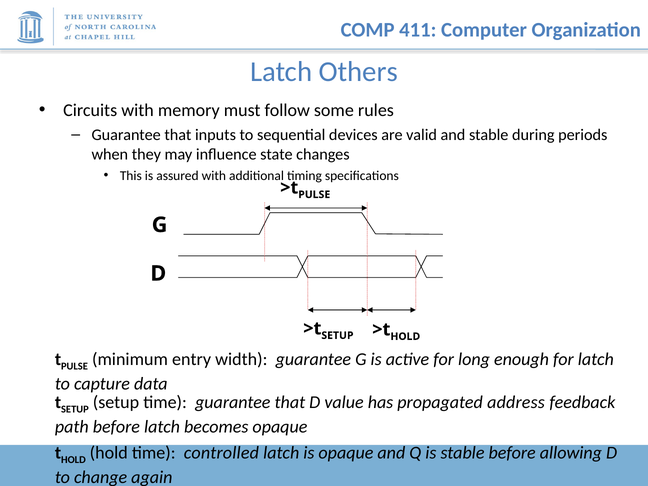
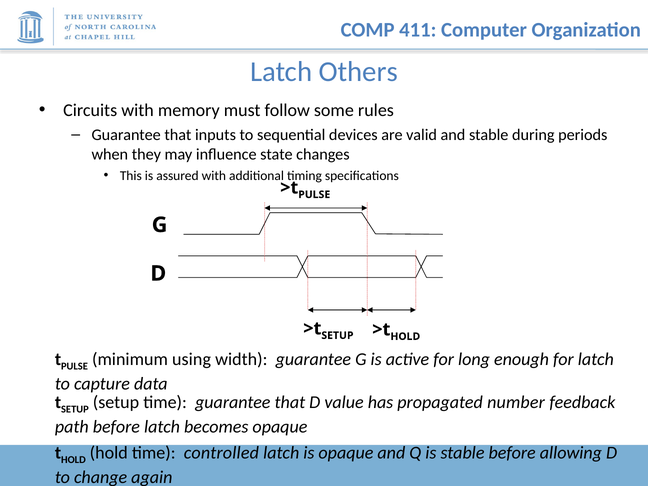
entry: entry -> using (191, 359)
address: address -> number (516, 402)
